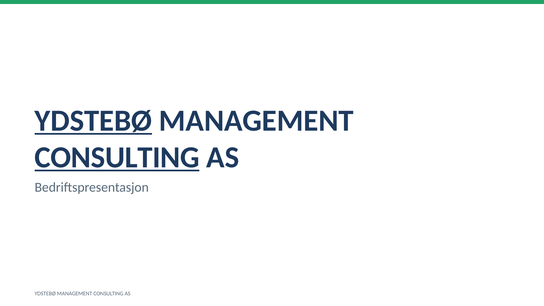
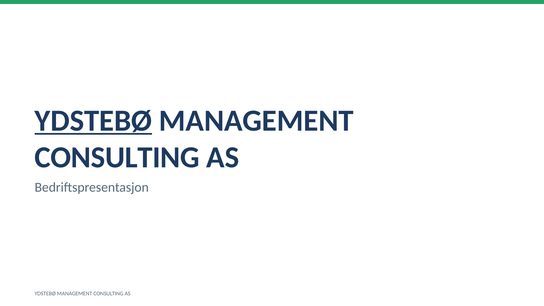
CONSULTING underline: present -> none (117, 157)
